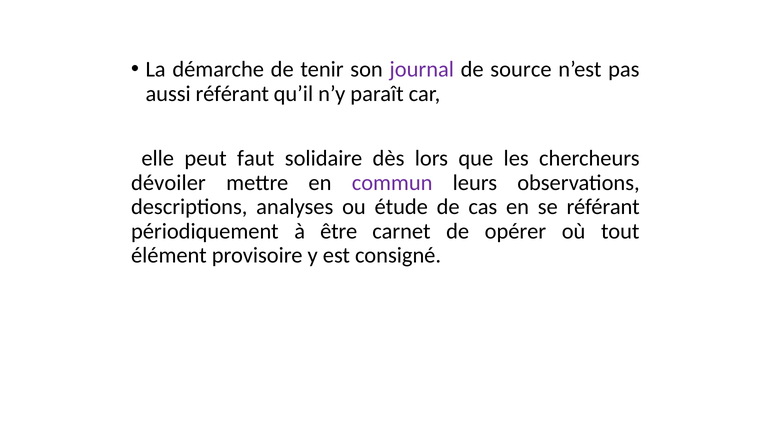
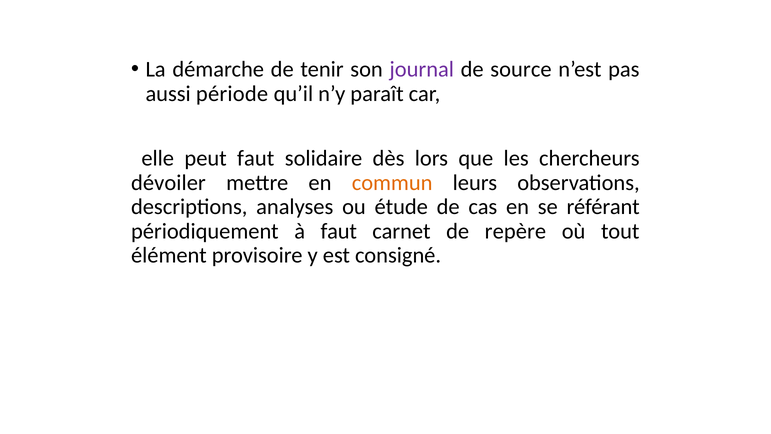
aussi référant: référant -> période (232, 94)
commun colour: purple -> orange (392, 182)
à être: être -> faut (339, 231)
opérer: opérer -> repère (515, 231)
